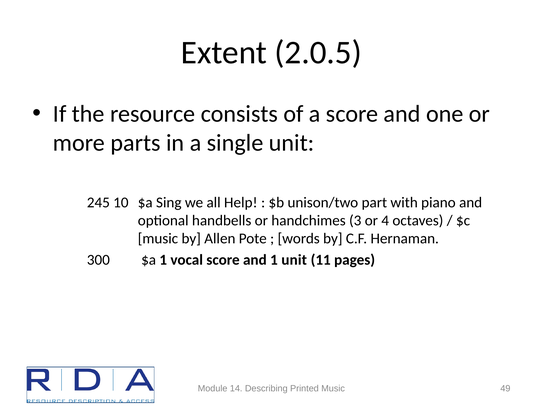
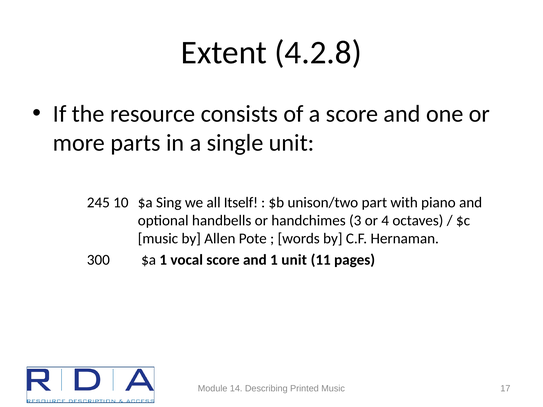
2.0.5: 2.0.5 -> 4.2.8 (318, 53)
Help: Help -> Itself (241, 203)
49: 49 -> 17 (505, 389)
